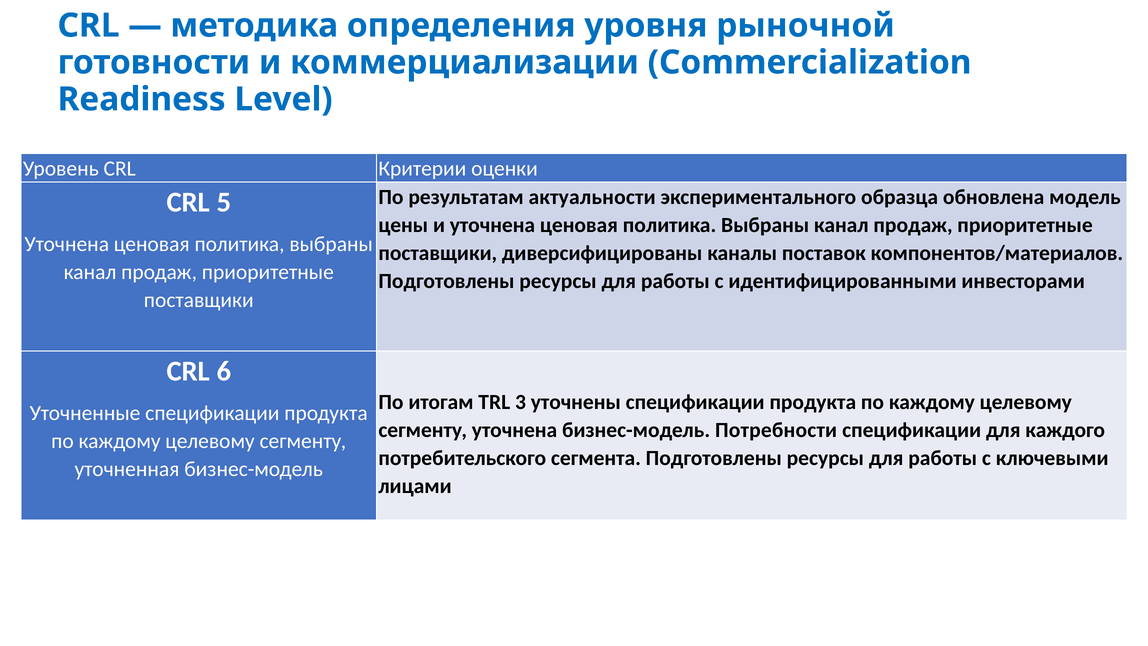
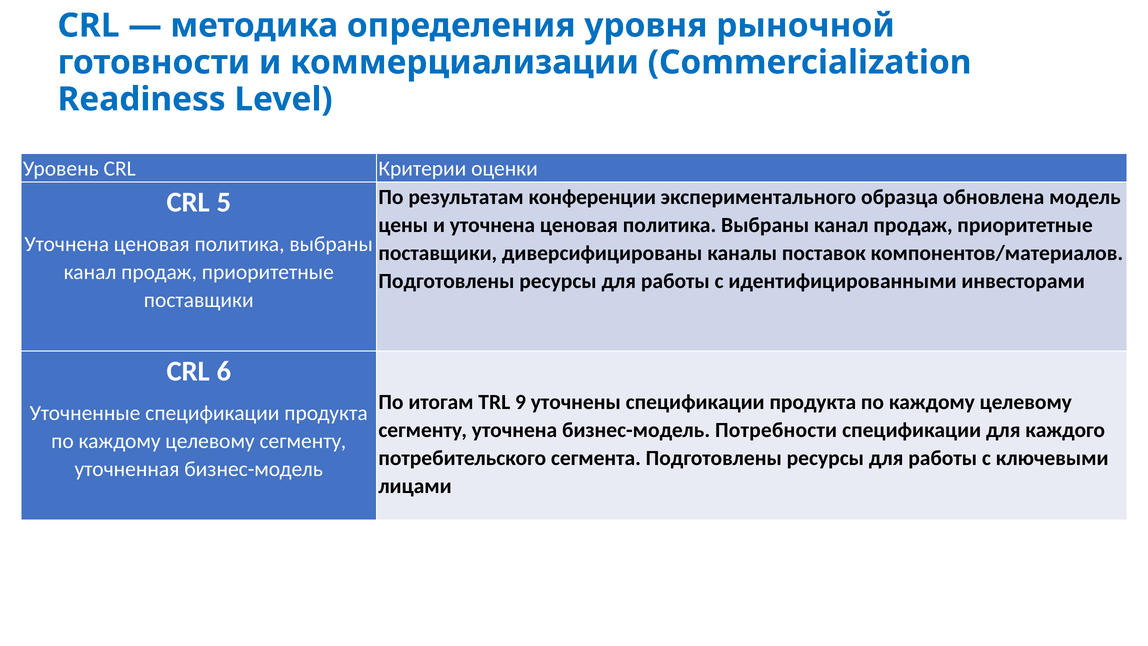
актуальности: актуальности -> конференции (592, 197)
3: 3 -> 9 (520, 402)
